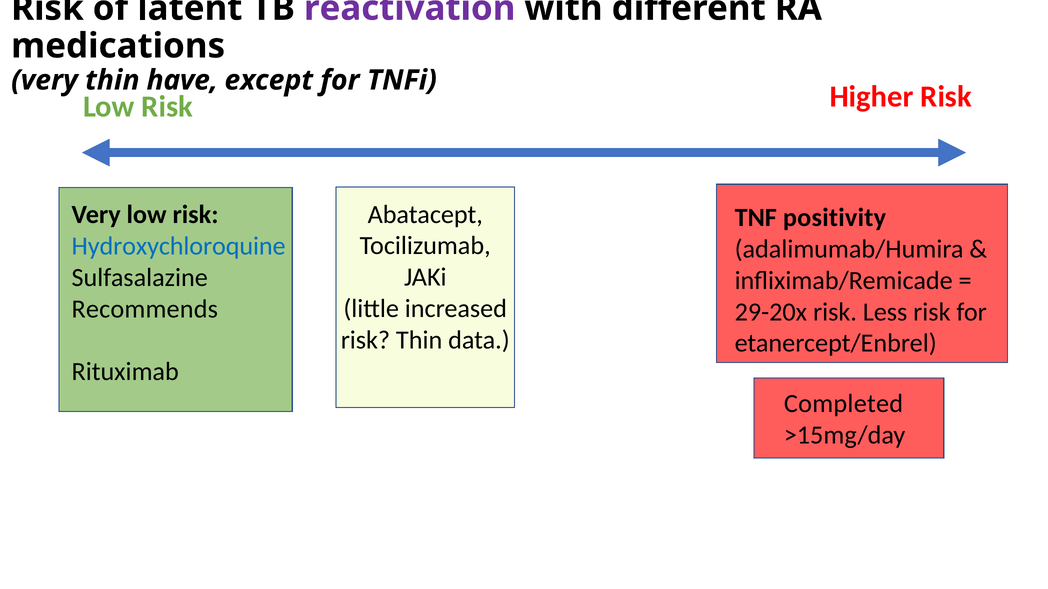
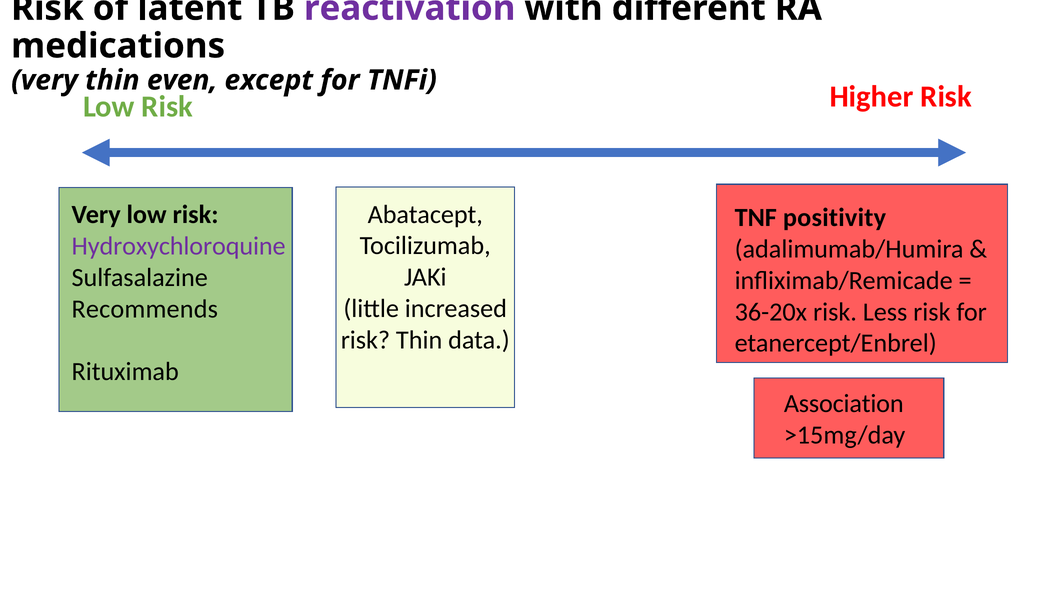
have: have -> even (182, 80)
Hydroxychloroquine colour: blue -> purple (179, 246)
29-20x: 29-20x -> 36-20x (771, 312)
Completed: Completed -> Association (844, 404)
